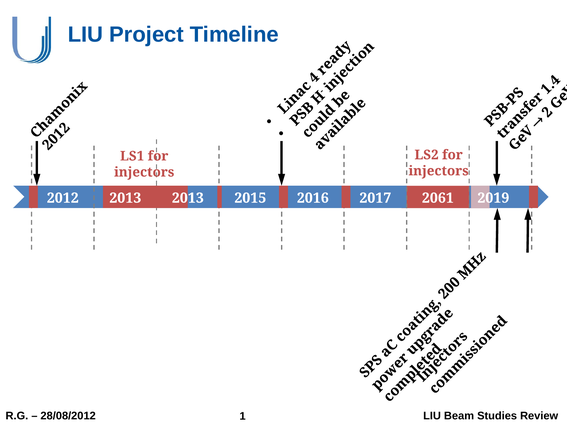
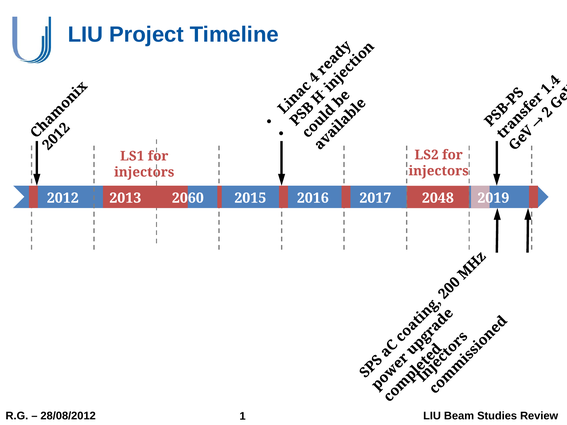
2013: 2013 -> 2060 (188, 198)
2061: 2061 -> 2048 (438, 198)
